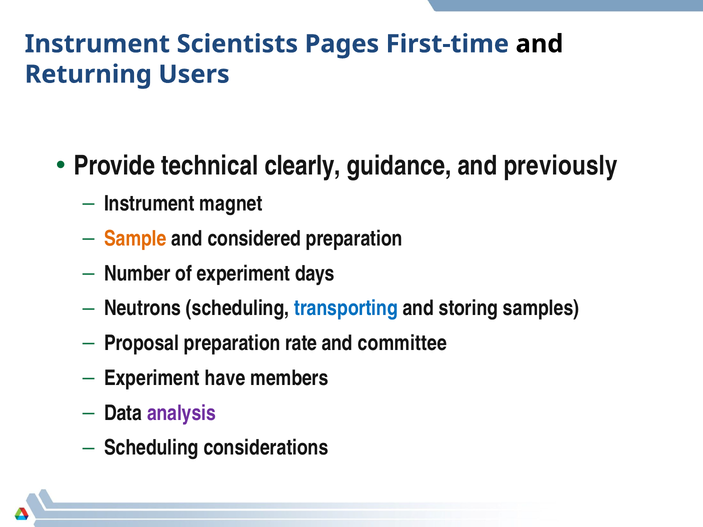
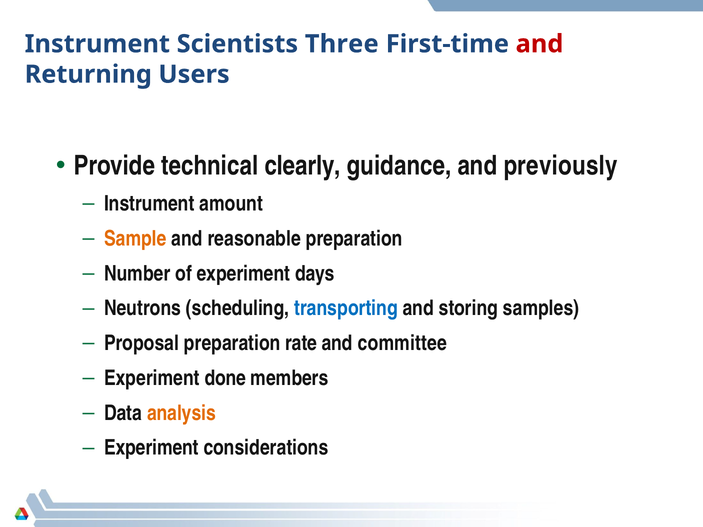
Pages: Pages -> Three (342, 44)
and colour: black -> red (539, 44)
magnet: magnet -> amount (231, 204)
considered: considered -> reasonable (254, 239)
have: have -> done (225, 378)
analysis colour: purple -> orange (182, 413)
Scheduling: Scheduling -> Experiment (151, 448)
